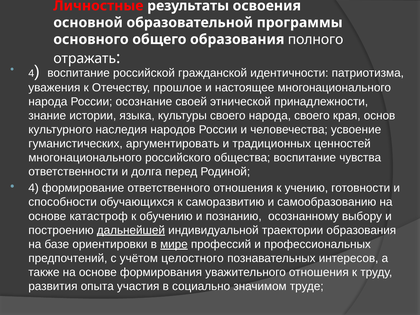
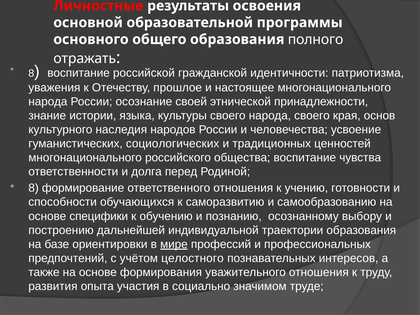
4: 4 -> 8 (31, 73)
аргументировать: аргументировать -> социологических (173, 144)
4: 4 -> 8 (34, 188)
катастроф: катастроф -> специфики (99, 216)
дальнейшей underline: present -> none (131, 230)
